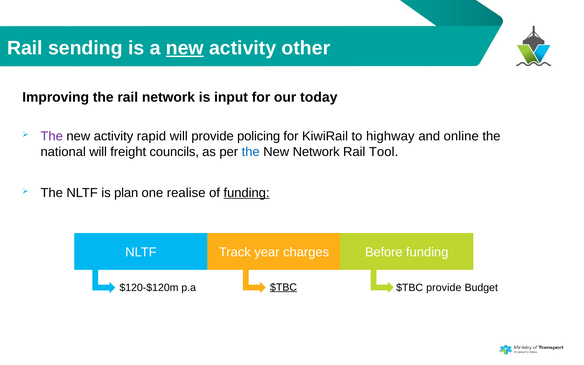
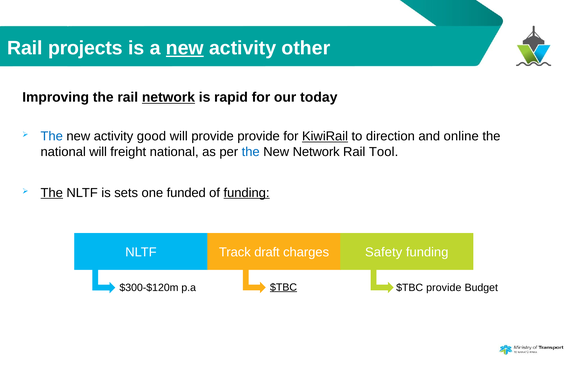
sending: sending -> projects (85, 48)
network underline: none -> present (168, 97)
input: input -> rapid (231, 97)
The colour: purple -> blue (52, 136)
rapid: rapid -> good (151, 136)
provide policing: policing -> provide (259, 136)
KiwiRail underline: none -> present (325, 136)
highway: highway -> direction (390, 136)
freight councils: councils -> national (174, 152)
The underline: none -> present (52, 193)
plan: plan -> sets (126, 193)
realise: realise -> funded (186, 193)
year: year -> draft (267, 252)
Before: Before -> Safety (384, 252)
$120-$120m: $120-$120m -> $300-$120m (149, 288)
